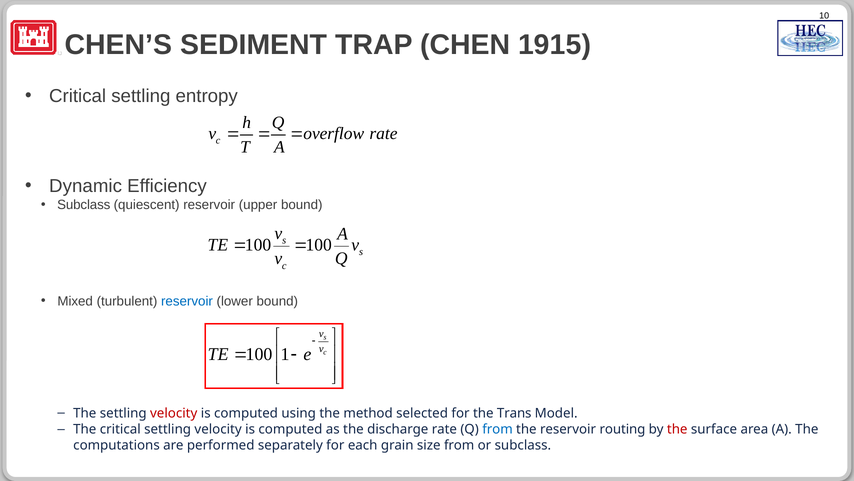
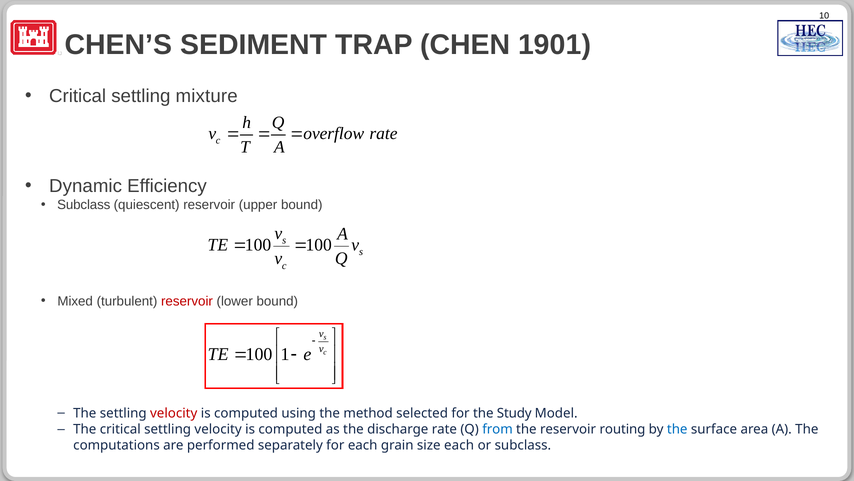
1915: 1915 -> 1901 (555, 45)
entropy: entropy -> mixture (207, 96)
reservoir colour: blue -> red (187, 301)
Trans: Trans -> Study (514, 413)
the colour: red -> blue (677, 429)
size from: from -> each (459, 445)
